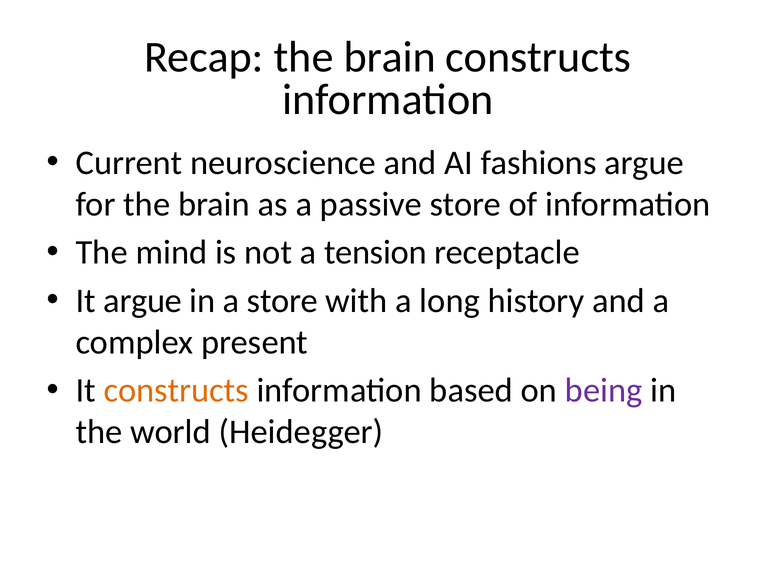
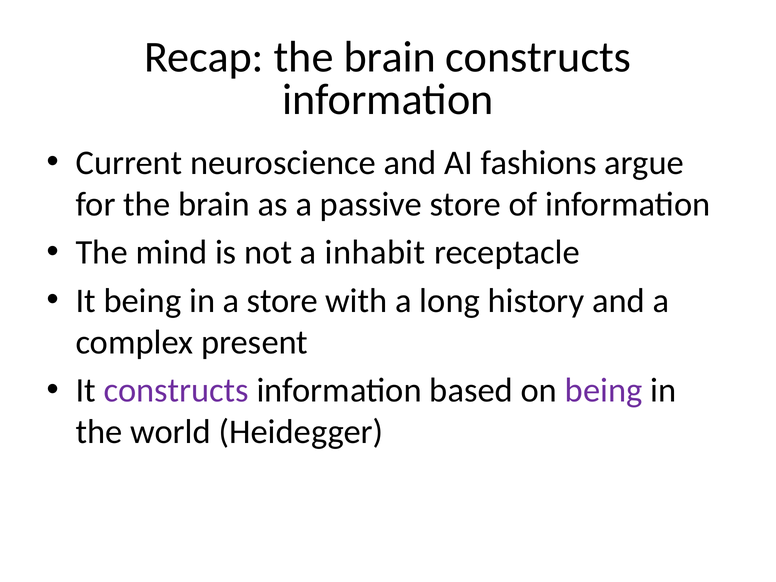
tension: tension -> inhabit (375, 252)
It argue: argue -> being (142, 301)
constructs colour: orange -> purple (176, 390)
